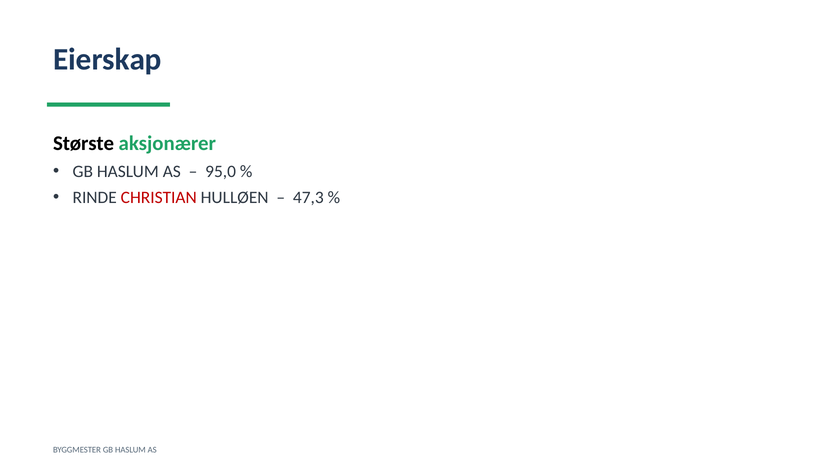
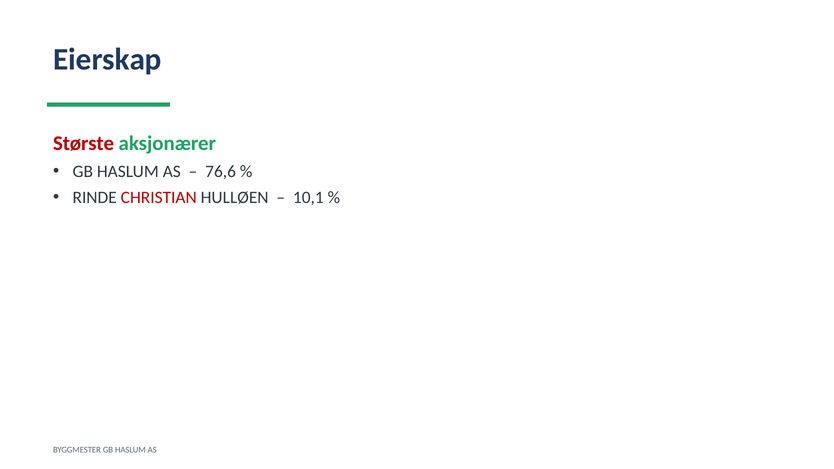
Største colour: black -> red (84, 144)
95,0: 95,0 -> 76,6 (221, 171)
47,3: 47,3 -> 10,1 (308, 198)
